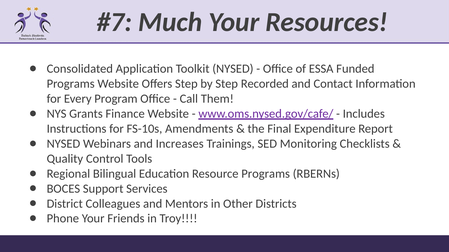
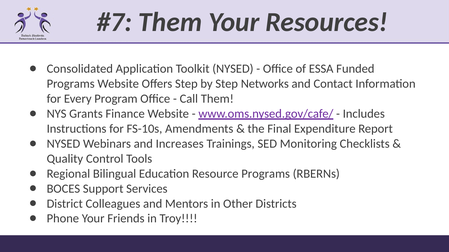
Much: Much -> Them (170, 22)
Recorded: Recorded -> Networks (265, 84)
